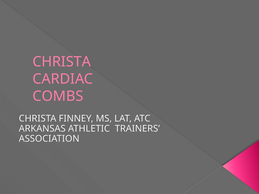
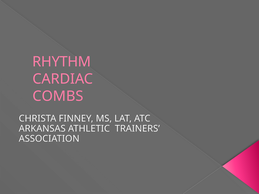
CHRISTA: CHRISTA -> RHYTHM (62, 62)
